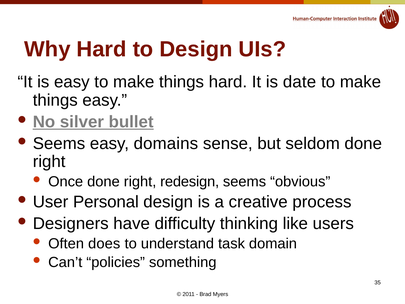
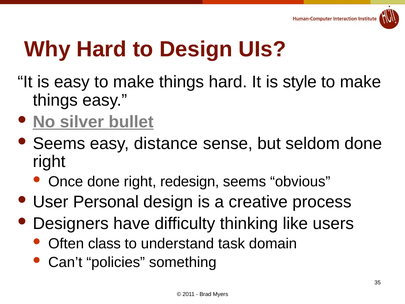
date: date -> style (300, 82)
domains: domains -> distance (166, 143)
does: does -> class (104, 243)
